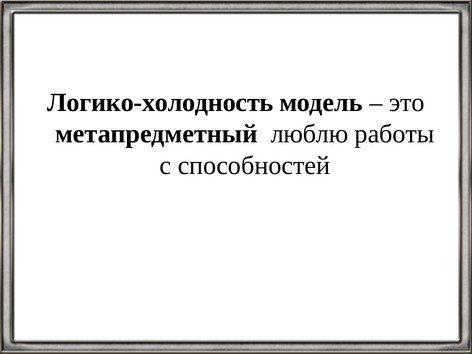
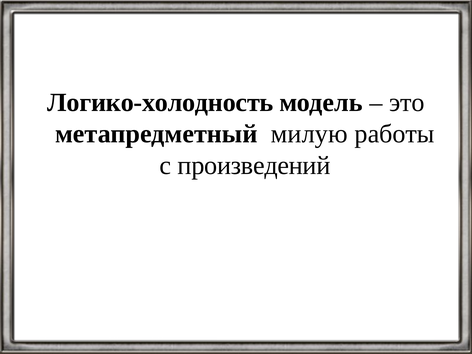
люблю: люблю -> милую (309, 134)
способностей: способностей -> произведений (254, 165)
